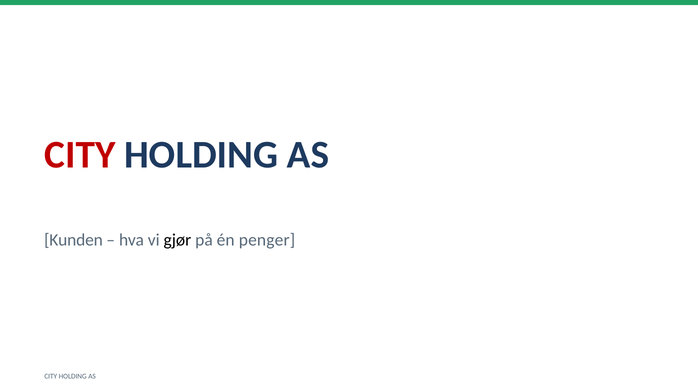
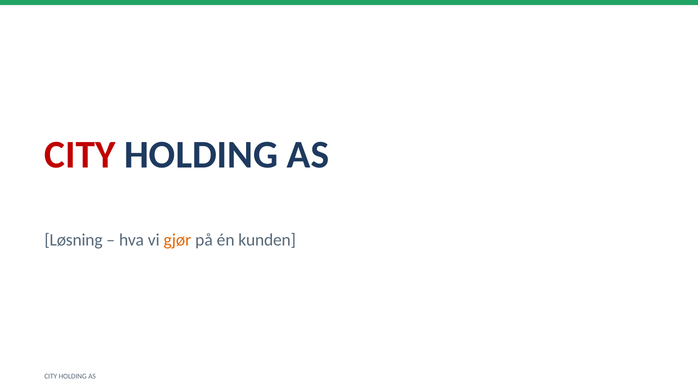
Kunden: Kunden -> Løsning (73, 240)
gjør colour: black -> orange (177, 240)
penger: penger -> kunden (267, 240)
